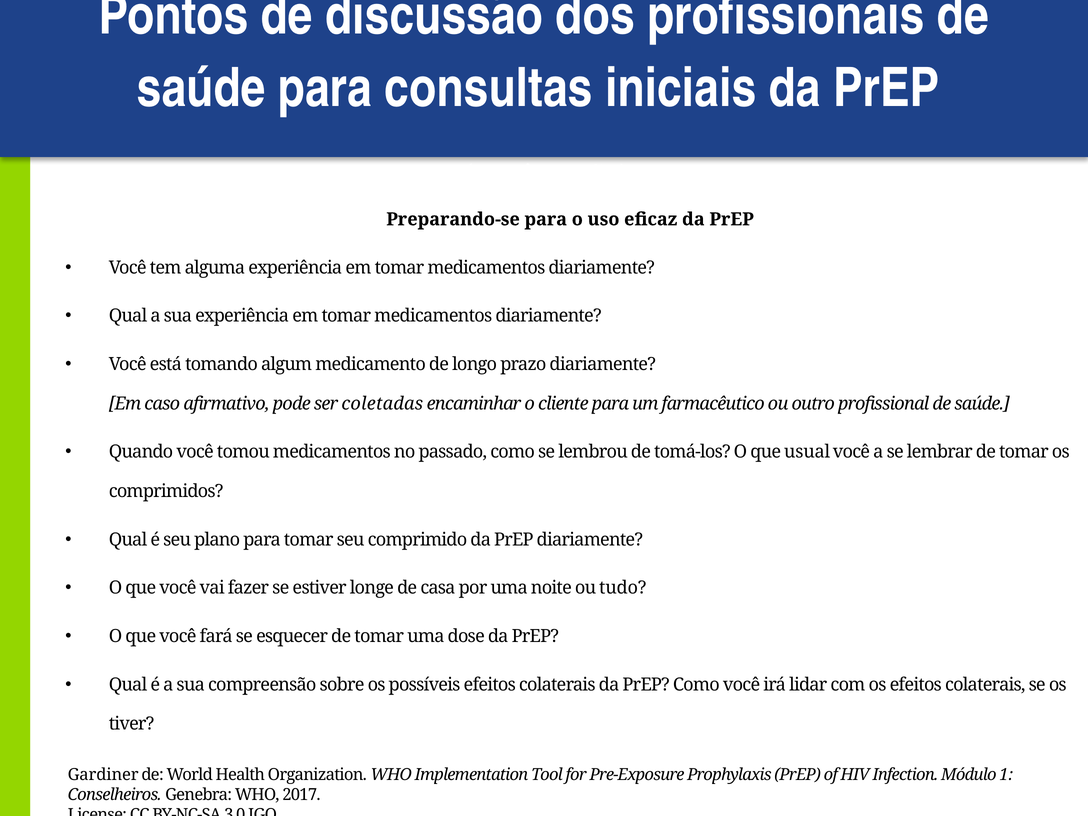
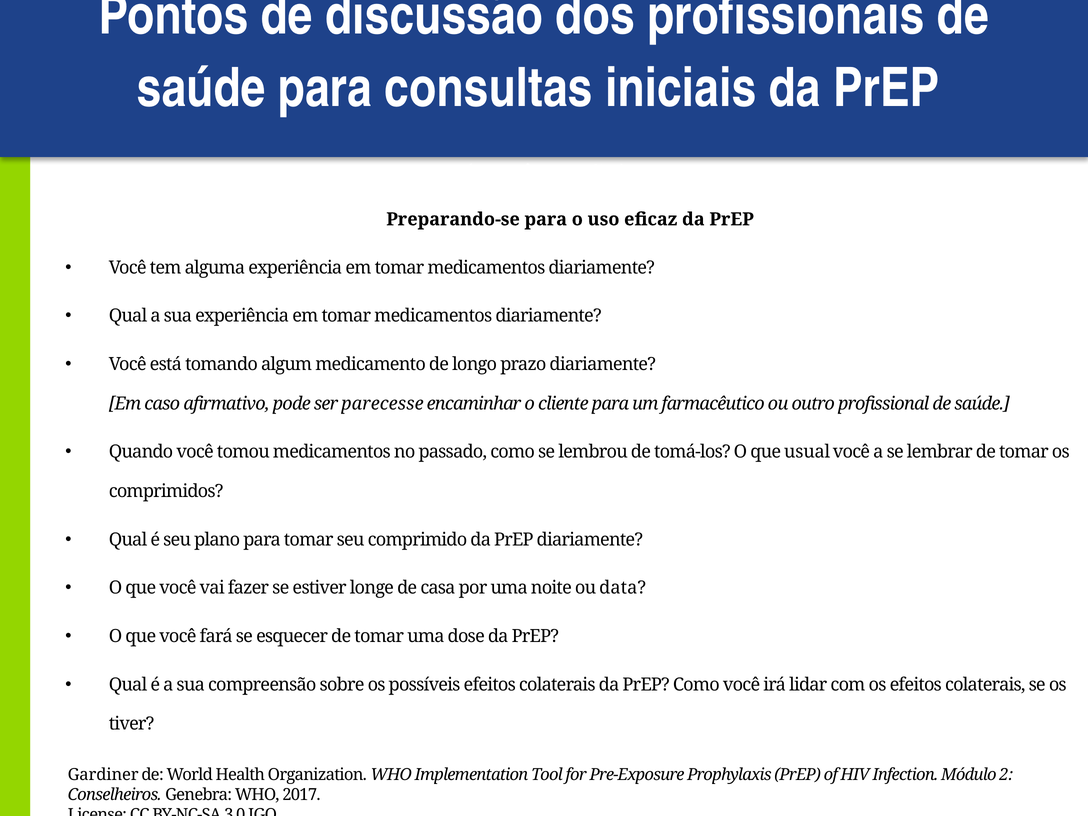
coletadas: coletadas -> parecesse (382, 404)
tudo: tudo -> data (623, 588)
1: 1 -> 2 (1006, 775)
